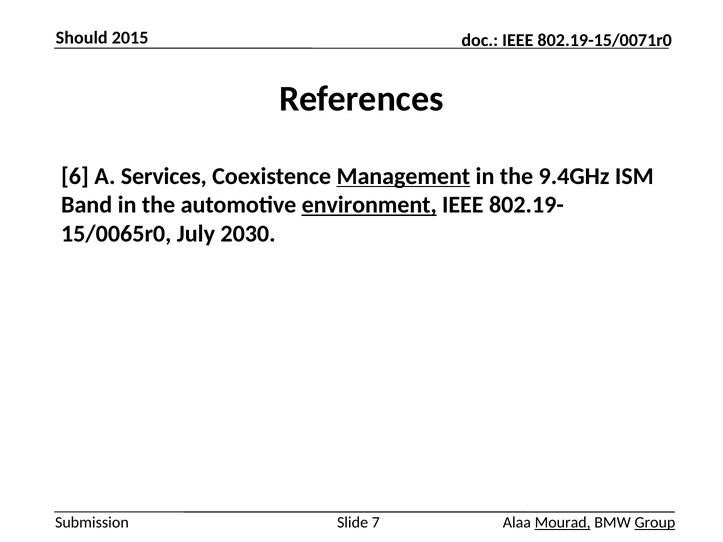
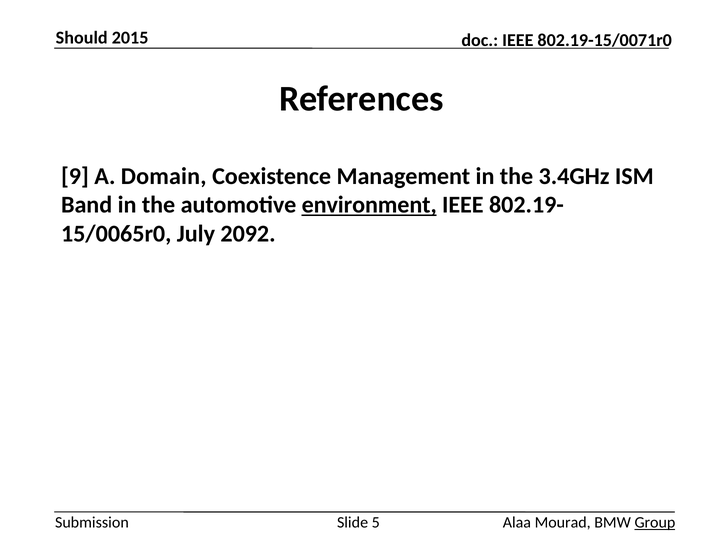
6: 6 -> 9 (75, 176)
Services: Services -> Domain (164, 176)
Management underline: present -> none (403, 176)
9.4GHz: 9.4GHz -> 3.4GHz (574, 176)
2030: 2030 -> 2092 (248, 234)
7: 7 -> 5 (376, 523)
Mourad underline: present -> none (563, 523)
